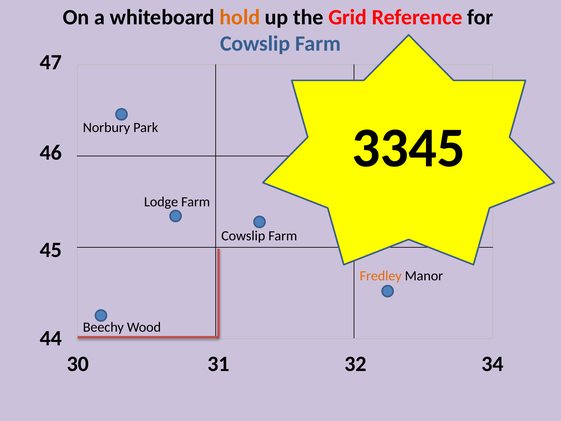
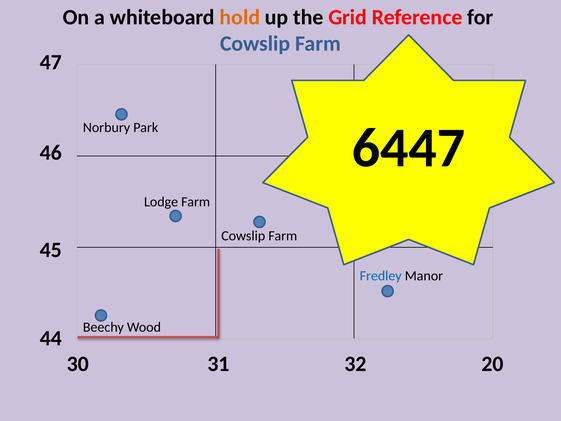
3345: 3345 -> 6447 (409, 148)
Fredley colour: orange -> blue (381, 276)
34: 34 -> 20 (493, 364)
